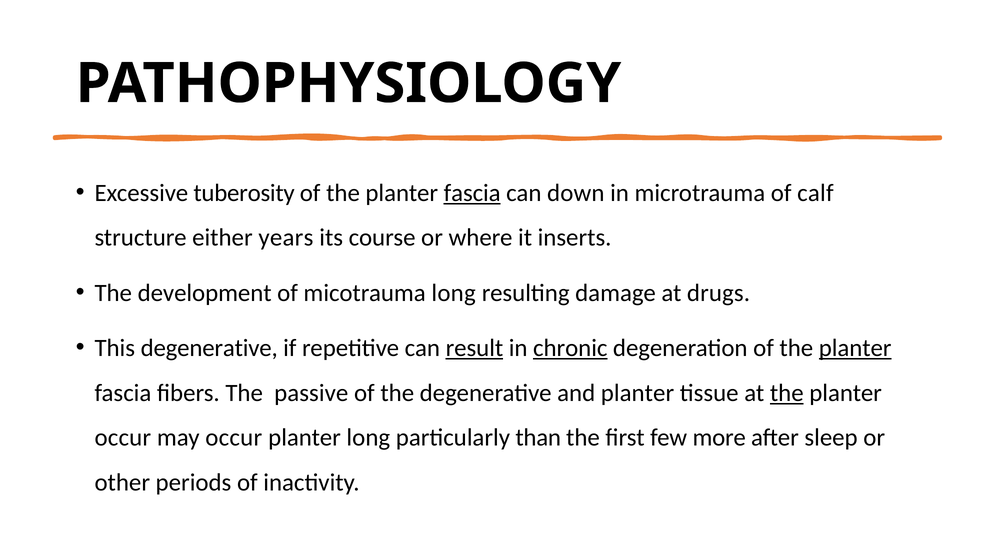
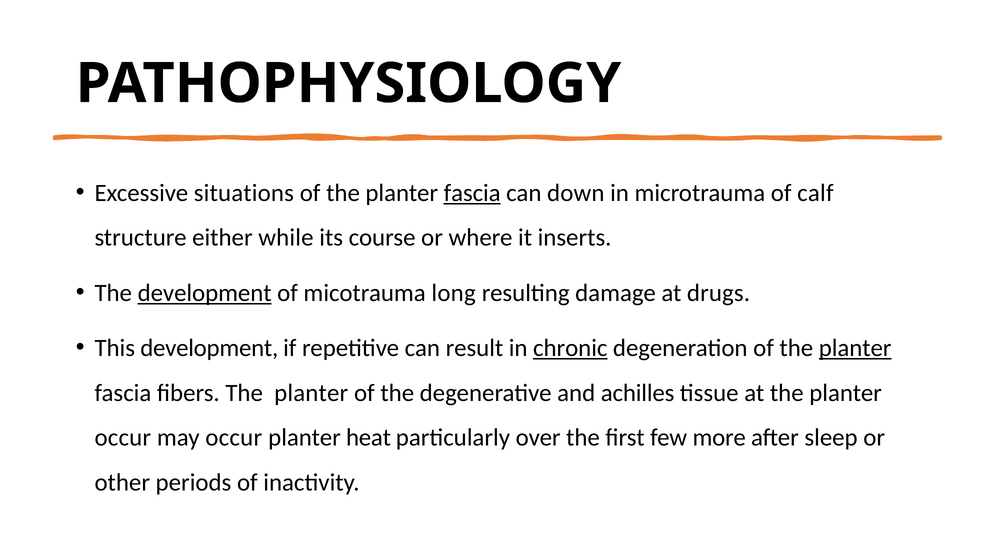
tuberosity: tuberosity -> situations (244, 193)
years: years -> while (286, 238)
development underline: none -> present (205, 293)
This degenerative: degenerative -> development (209, 348)
result underline: present -> none (474, 348)
fibers The passive: passive -> planter (311, 393)
and planter: planter -> achilles (638, 393)
the underline: present -> none (787, 393)
planter long: long -> heat (368, 437)
than: than -> over (538, 437)
